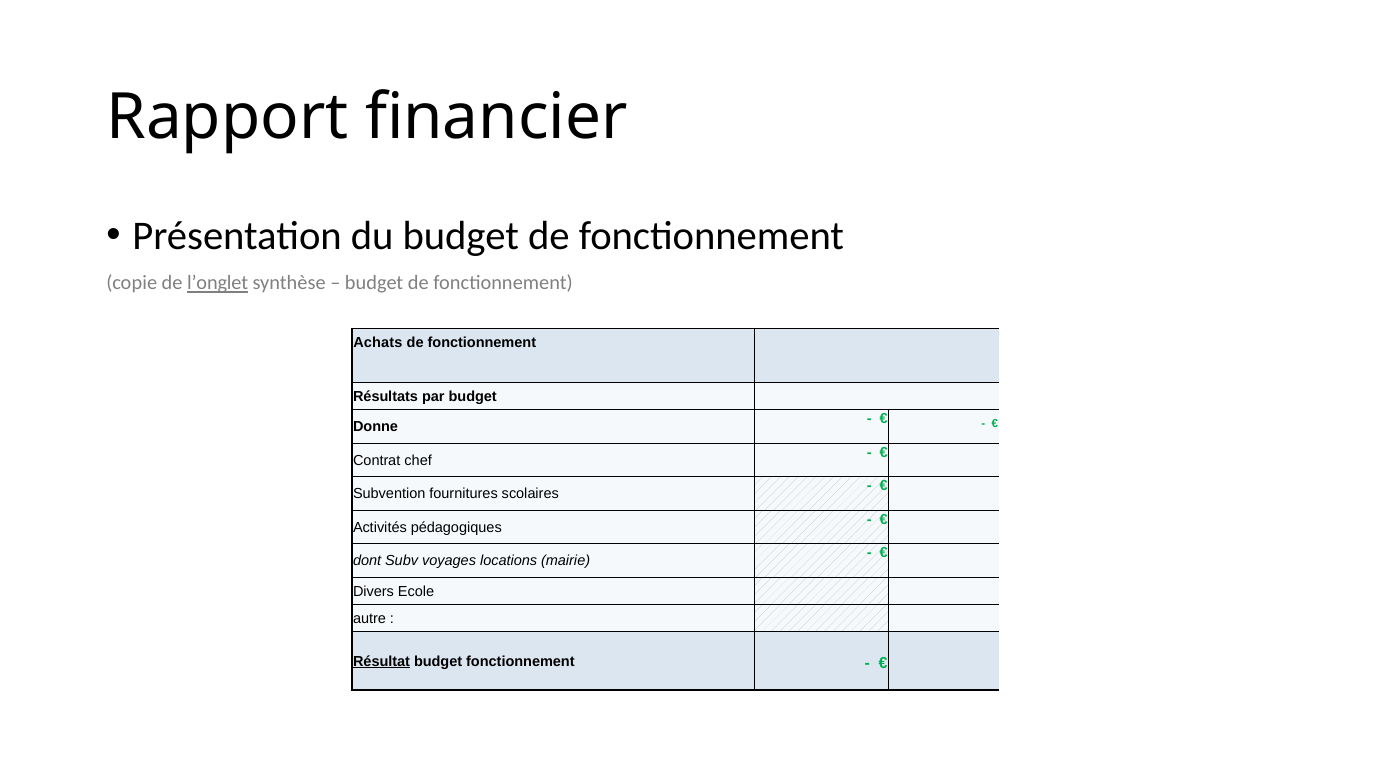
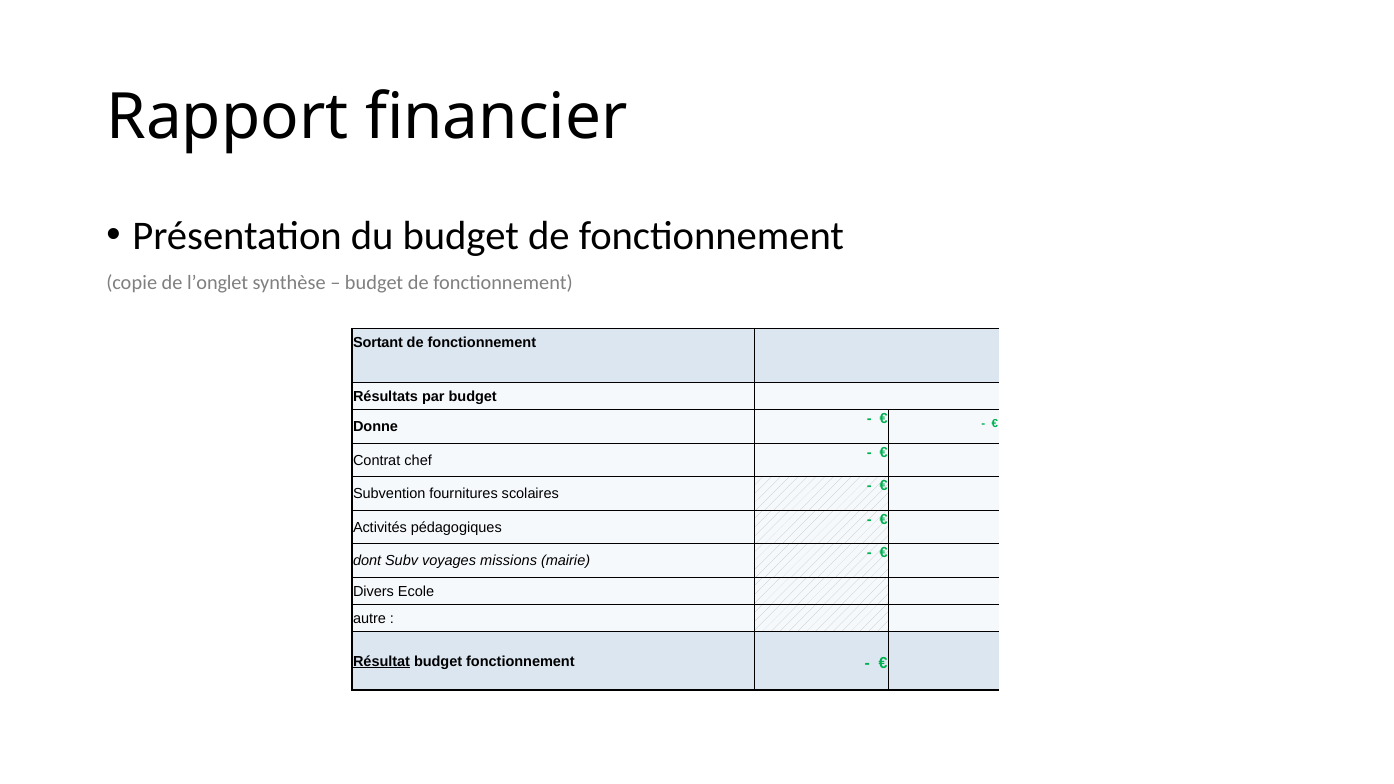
l’onglet underline: present -> none (218, 283)
Achats: Achats -> Sortant (378, 343)
locations: locations -> missions (509, 561)
